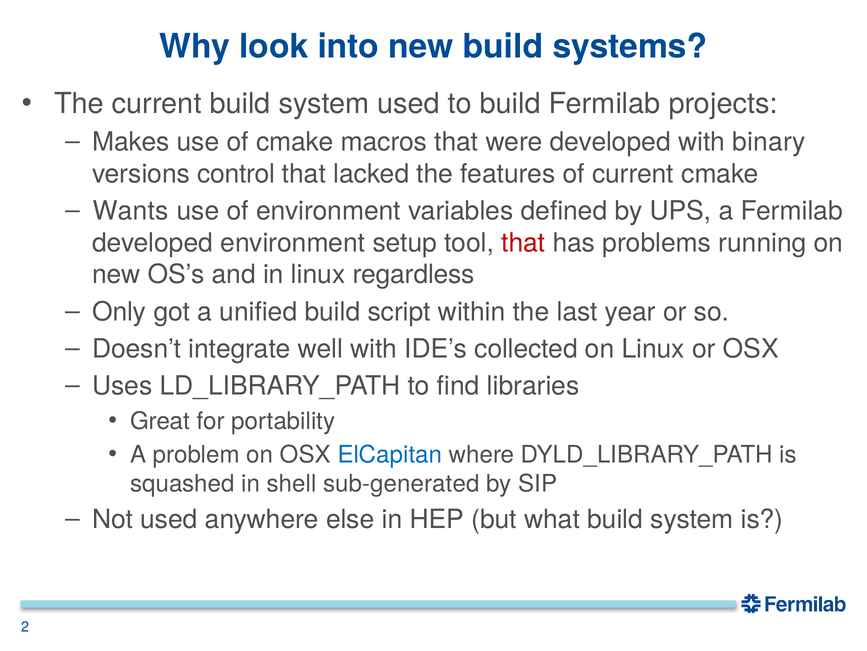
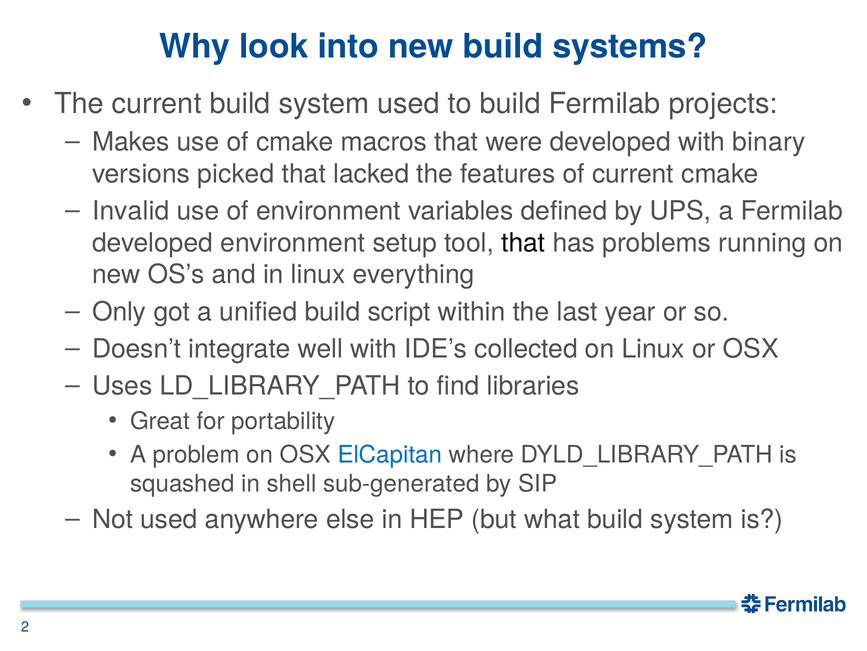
control: control -> picked (236, 174)
Wants: Wants -> Invalid (131, 211)
that colour: red -> black (523, 243)
regardless: regardless -> everything (414, 274)
